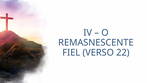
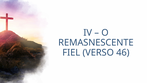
22: 22 -> 46 (123, 52)
